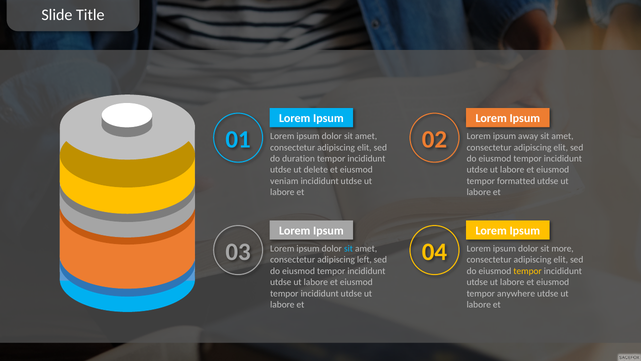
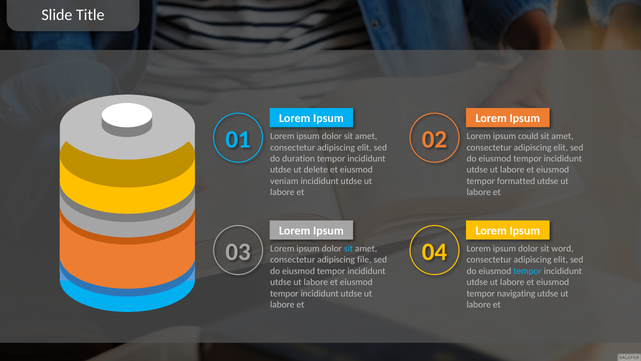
away: away -> could (528, 136)
more: more -> word (563, 248)
left: left -> file (364, 259)
tempor colour: yellow -> light blue (528, 271)
anywhere: anywhere -> navigating (516, 293)
